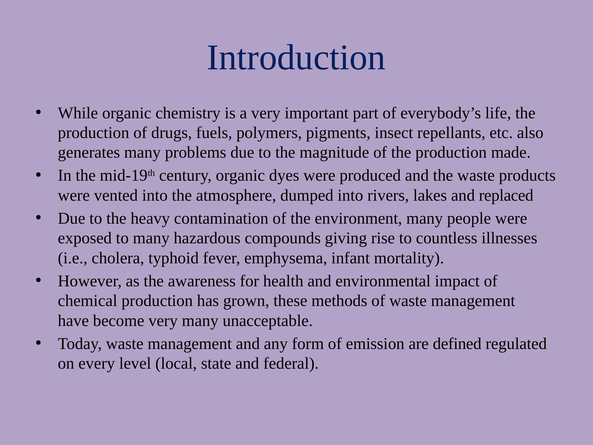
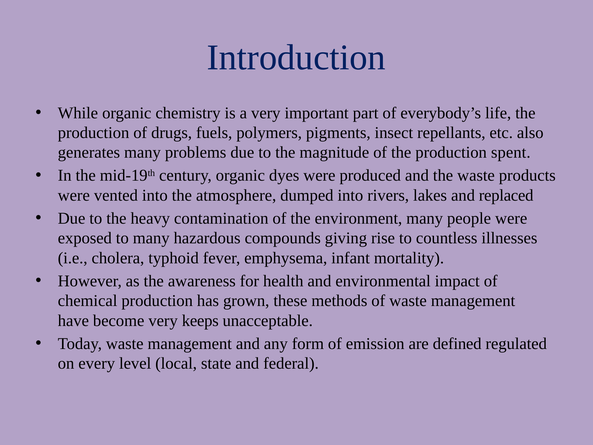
made: made -> spent (511, 152)
very many: many -> keeps (200, 320)
